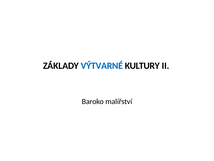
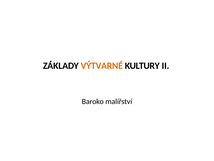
VÝTVARNÉ colour: blue -> orange (102, 66)
